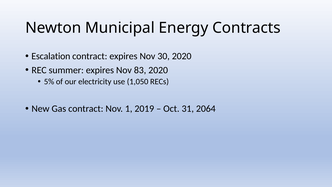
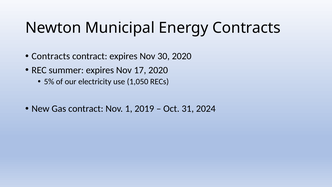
Escalation: Escalation -> Contracts (51, 56)
83: 83 -> 17 (140, 70)
2064: 2064 -> 2024 (206, 109)
